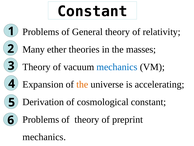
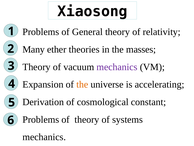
Constant: Constant -> Xiaosong (92, 11)
mechanics colour: blue -> purple (117, 67)
preprint: preprint -> systems (128, 119)
